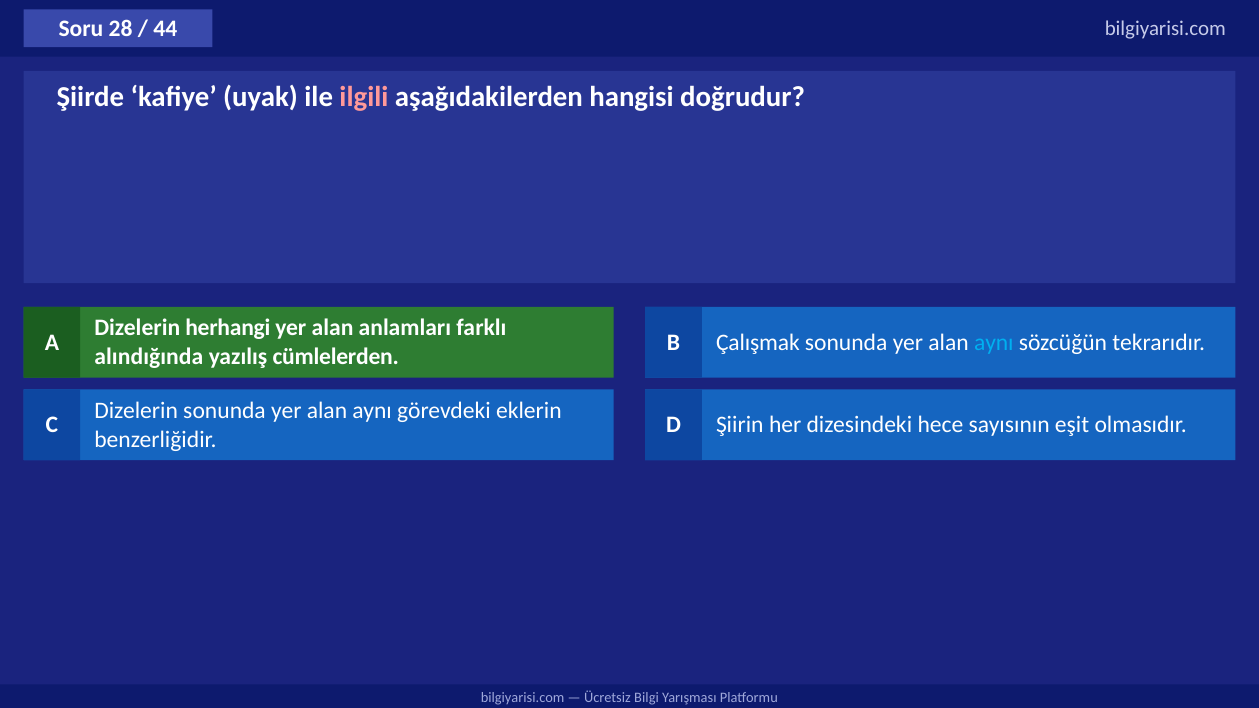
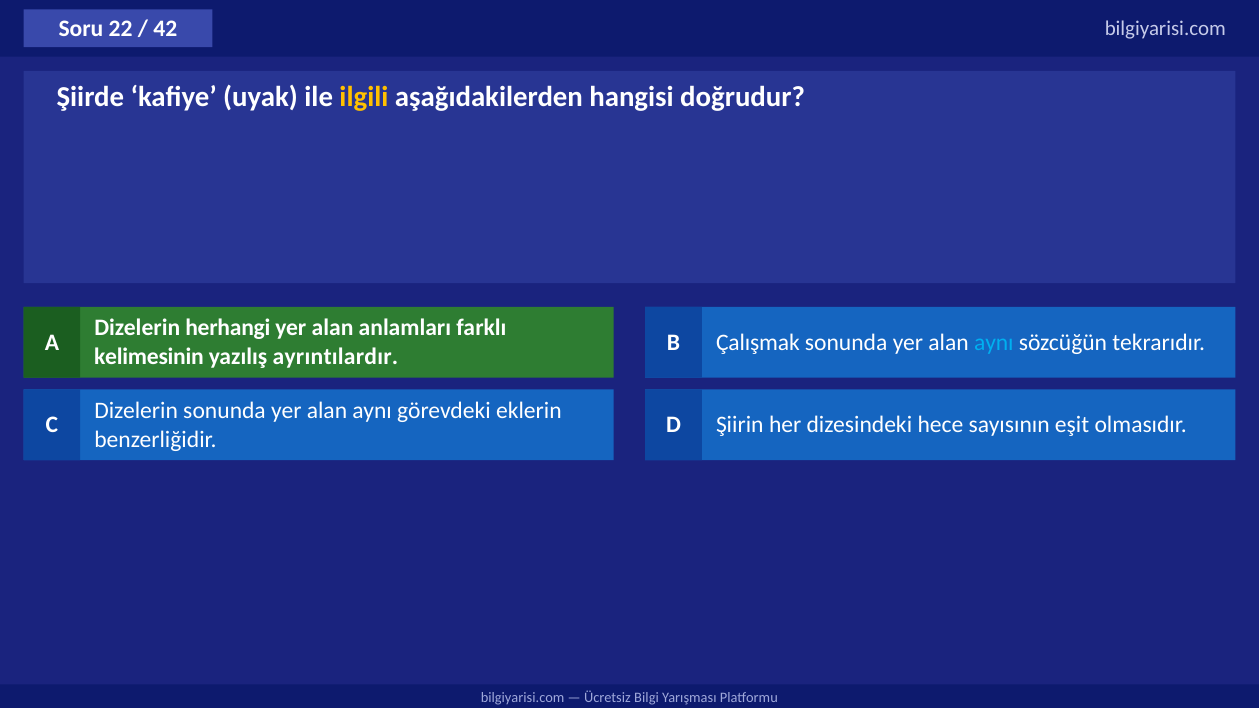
28: 28 -> 22 (121, 29)
44: 44 -> 42 (165, 29)
ilgili colour: pink -> yellow (364, 97)
alındığında: alındığında -> kelimesinin (149, 357)
cümlelerden: cümlelerden -> ayrıntılardır (335, 357)
